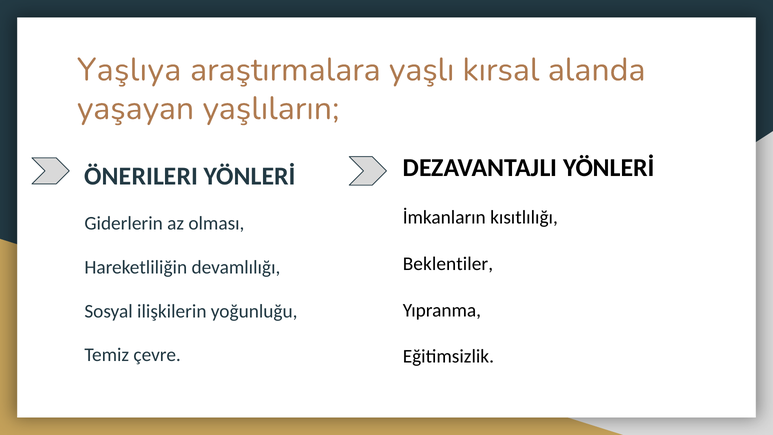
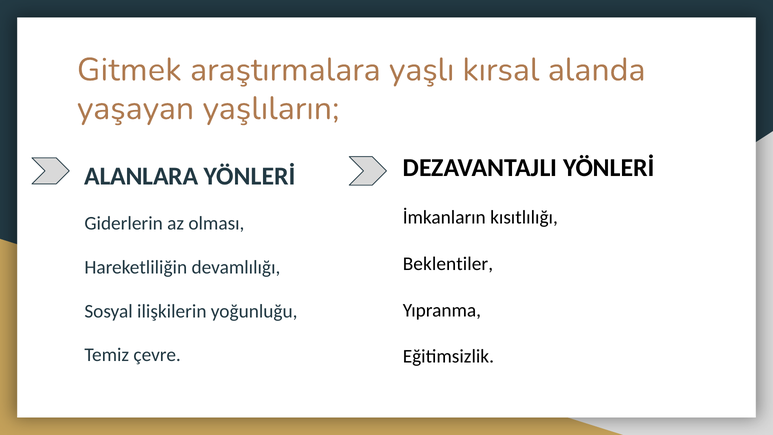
Yaşlıya: Yaşlıya -> Gitmek (129, 70)
ÖNERILERI: ÖNERILERI -> ALANLARA (141, 176)
